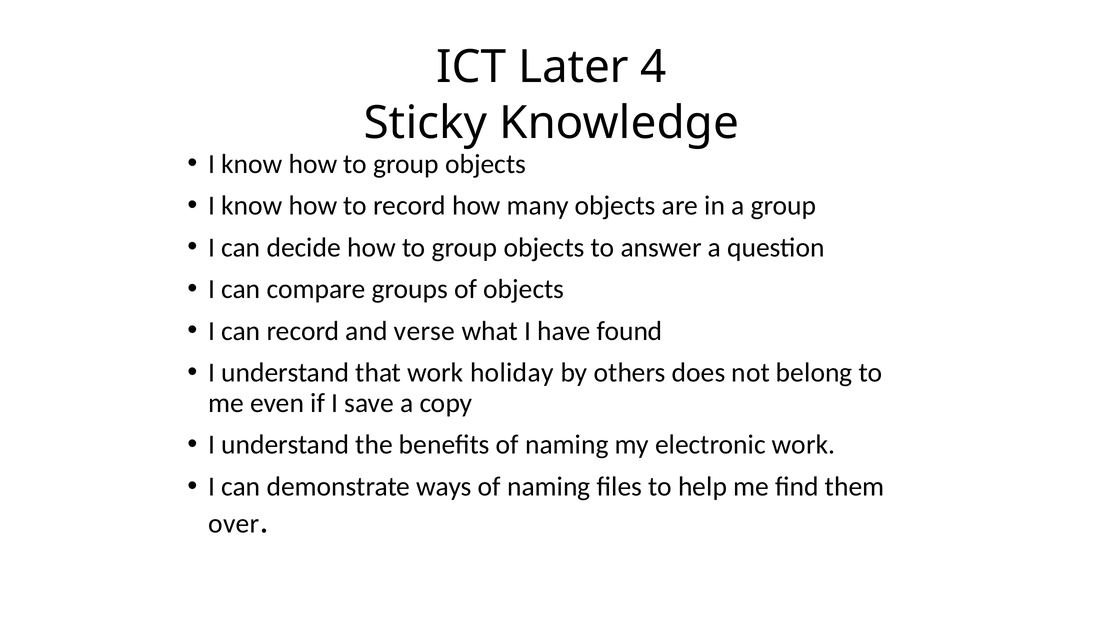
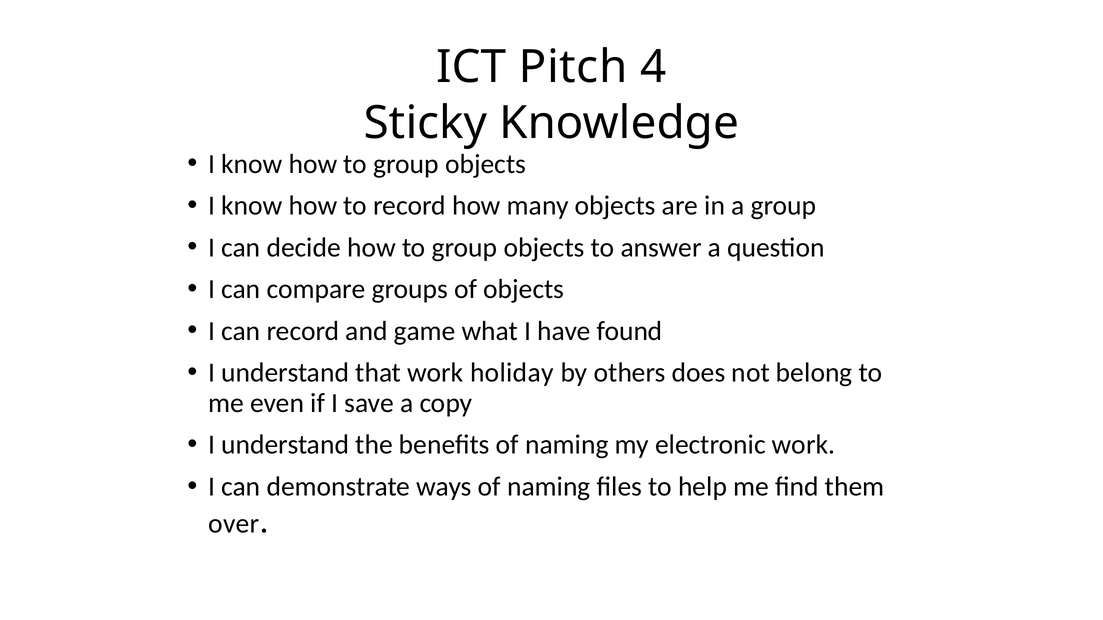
Later: Later -> Pitch (573, 67)
verse: verse -> game (425, 331)
